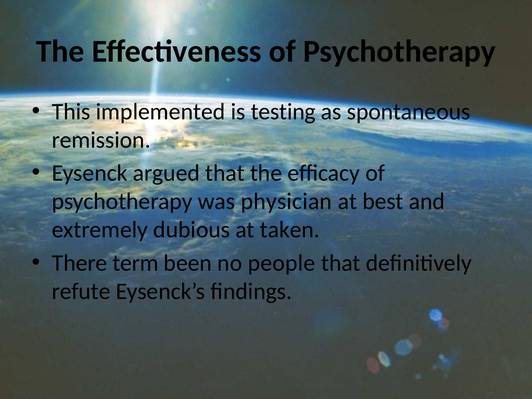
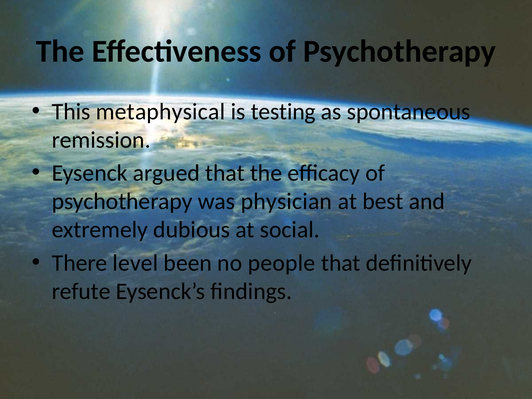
implemented: implemented -> metaphysical (160, 112)
taken: taken -> social (290, 230)
term: term -> level (135, 263)
